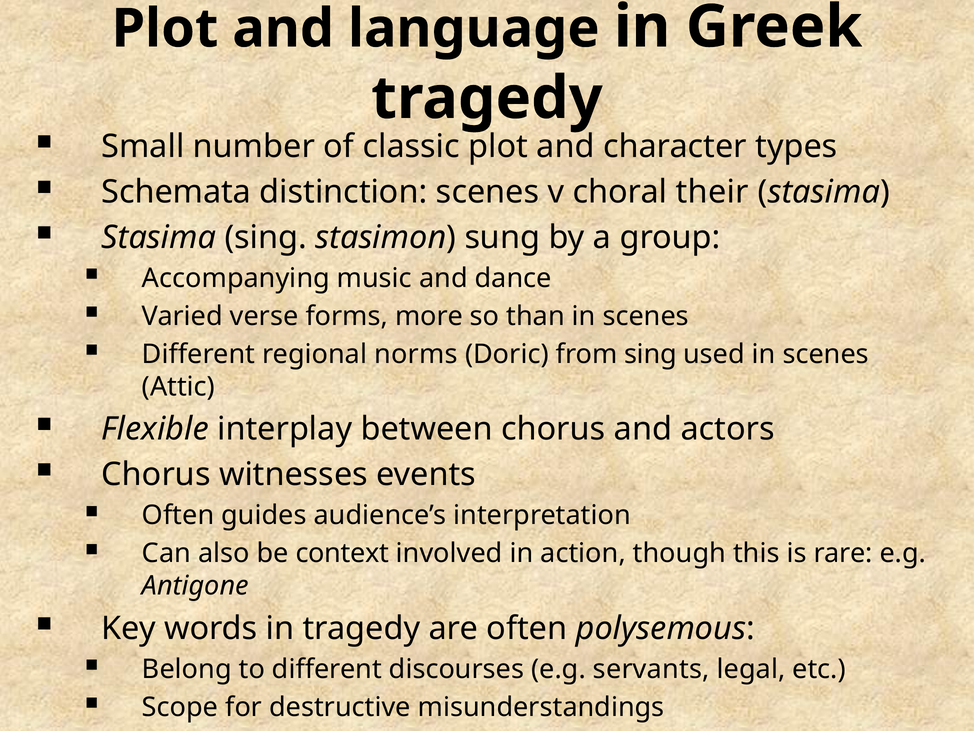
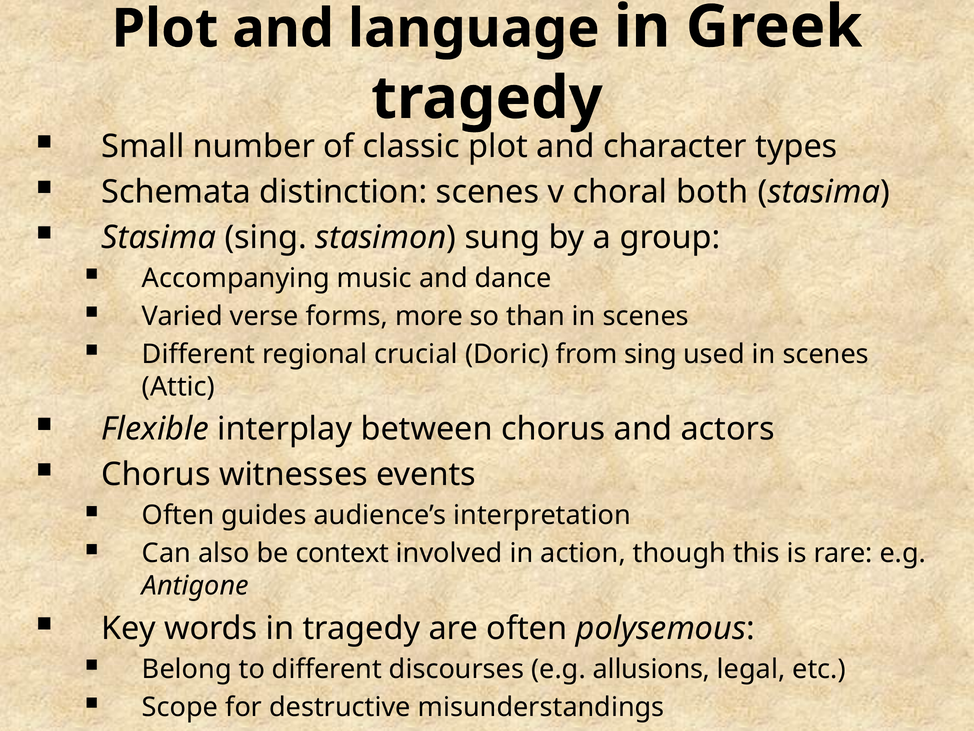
their: their -> both (712, 192)
norms: norms -> crucial (416, 354)
servants: servants -> allusions (652, 669)
